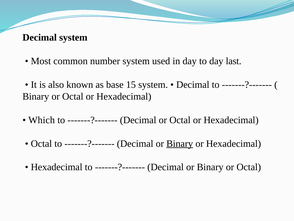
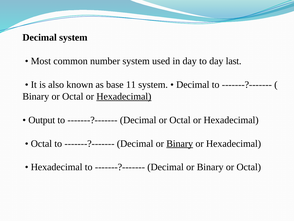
15: 15 -> 11 (131, 84)
Hexadecimal underline: none -> present (124, 96)
Which: Which -> Output (42, 120)
